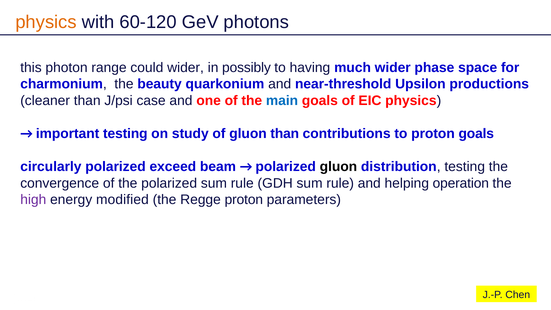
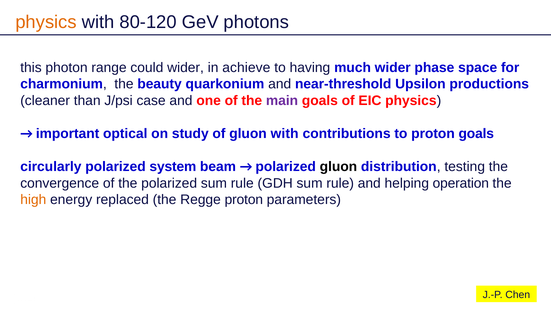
60-120: 60-120 -> 80-120 (148, 22)
possibly: possibly -> achieve (246, 67)
main colour: blue -> purple (282, 101)
important testing: testing -> optical (125, 134)
gluon than: than -> with (285, 134)
exceed: exceed -> system (173, 167)
high colour: purple -> orange (33, 200)
modified: modified -> replaced (122, 200)
